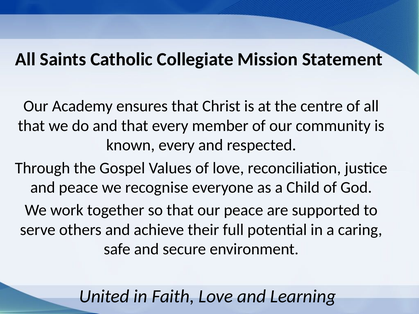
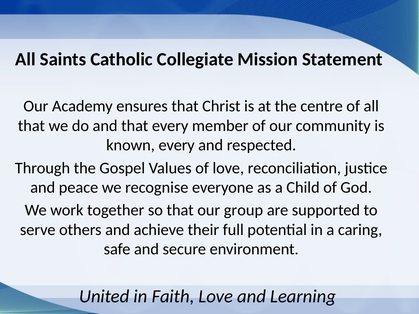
our peace: peace -> group (243, 210)
